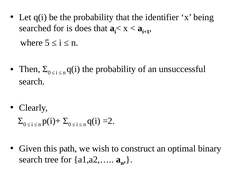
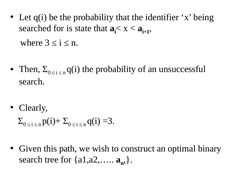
does: does -> state (83, 28)
5: 5 -> 3 (47, 43)
=2: =2 -> =3 (109, 121)
